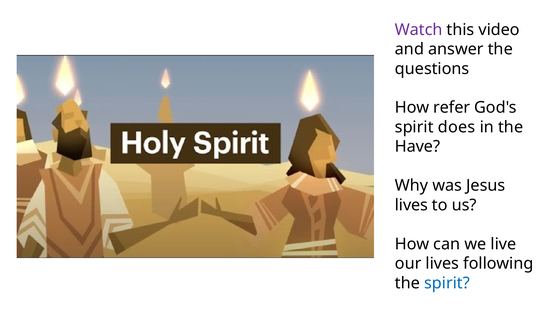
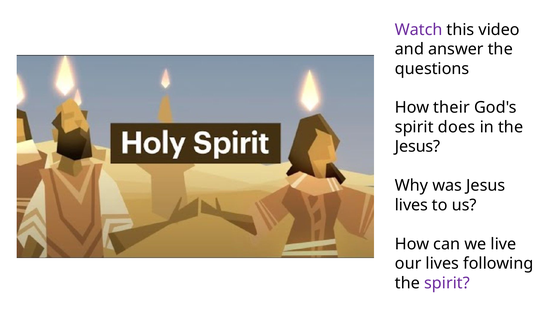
refer: refer -> their (452, 108)
Have: Have -> Jesus (418, 146)
spirit colour: blue -> purple (447, 283)
